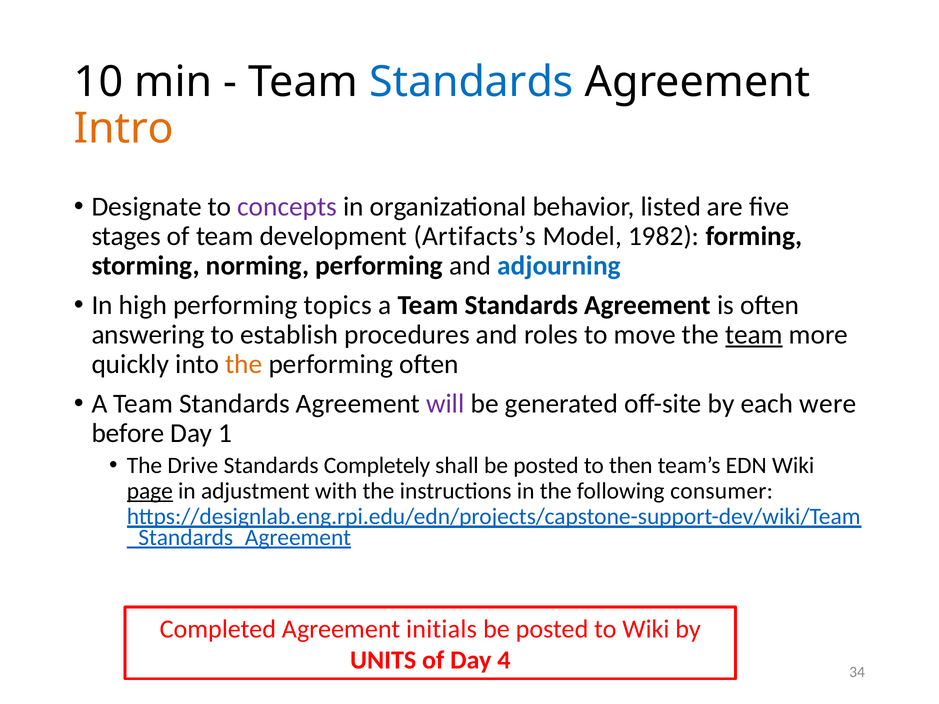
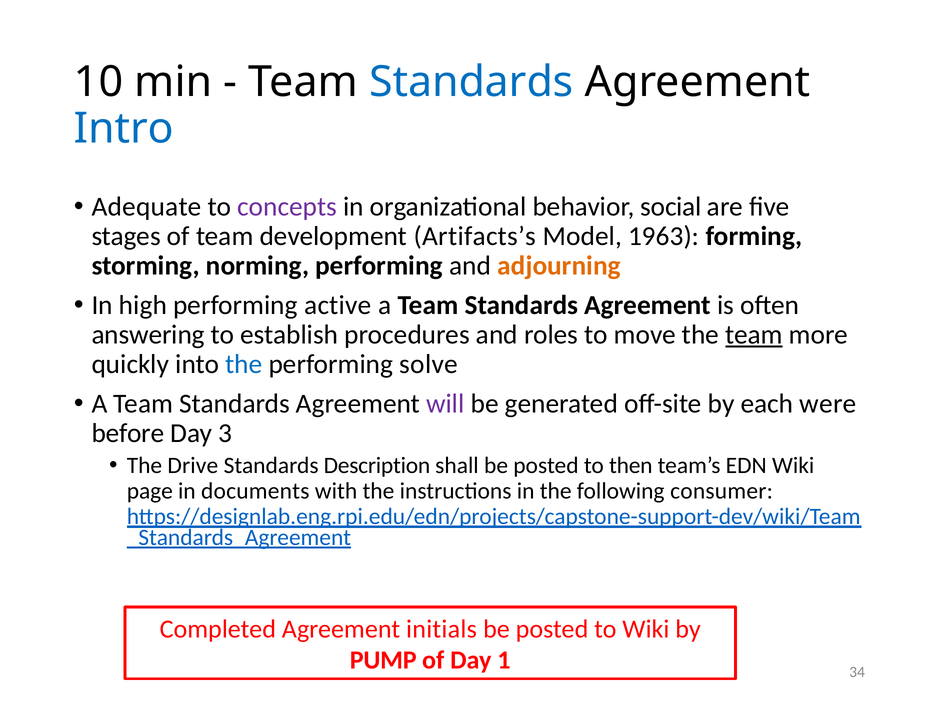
Intro colour: orange -> blue (124, 128)
Designate: Designate -> Adequate (147, 207)
listed: listed -> social (671, 207)
1982: 1982 -> 1963 (664, 236)
adjourning colour: blue -> orange (559, 266)
topics: topics -> active (338, 305)
the colour: orange -> blue (244, 364)
performing often: often -> solve (429, 364)
1: 1 -> 3 (225, 433)
Completely: Completely -> Description (377, 466)
page underline: present -> none (150, 491)
adjustment: adjustment -> documents (255, 491)
UNITS: UNITS -> PUMP (383, 661)
4: 4 -> 1 (504, 661)
